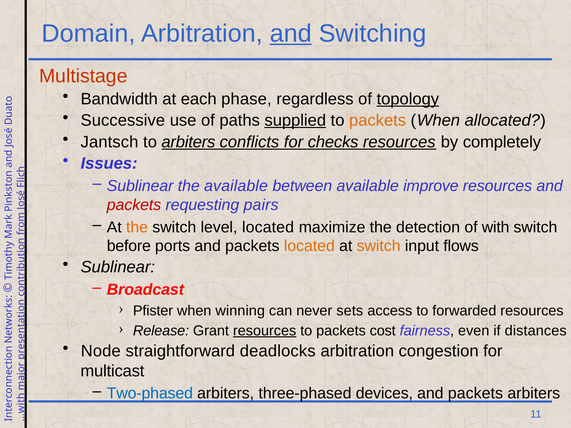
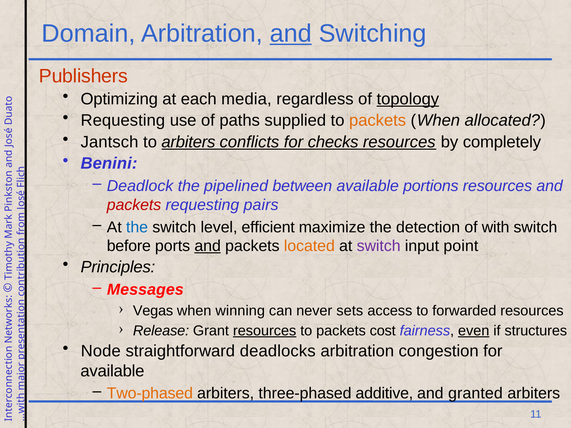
Multistage: Multistage -> Publishers (83, 76)
Bandwidth: Bandwidth -> Optimizing (119, 99)
phase: phase -> media (246, 99)
Successive: Successive -> Requesting (123, 121)
supplied underline: present -> none (295, 121)
Issues: Issues -> Benini (109, 164)
Sublinear: Sublinear -> Deadlock (140, 186)
the available: available -> pipelined (236, 186)
improve: improve -> portions (431, 186)
the colour: orange -> blue (137, 227)
level located: located -> efficient (268, 227)
and underline: none -> present (208, 246)
switch colour: orange -> purple (379, 246)
flows: flows -> point (461, 246)
Sublinear: Sublinear -> Principles (118, 267)
Broadcast: Broadcast -> Messages (145, 290)
Pfister: Pfister -> Vegas (153, 311)
even underline: none -> present (474, 331)
distances: distances -> structures (536, 331)
multicast: multicast -> available (112, 371)
Two-phased colour: blue -> orange (150, 394)
devices: devices -> additive (384, 394)
packets: packets -> granted (475, 394)
